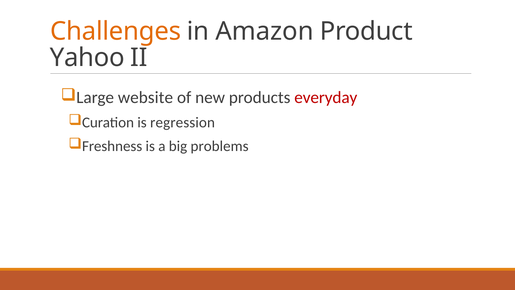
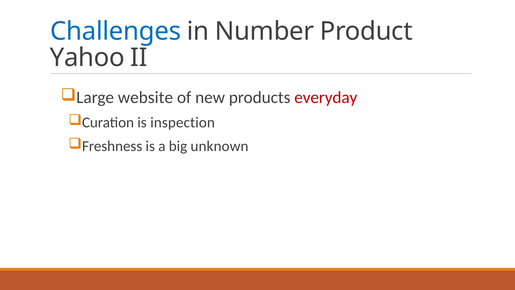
Challenges colour: orange -> blue (116, 31)
Amazon: Amazon -> Number (265, 31)
regression: regression -> inspection (183, 122)
problems: problems -> unknown (220, 146)
